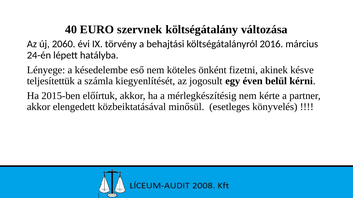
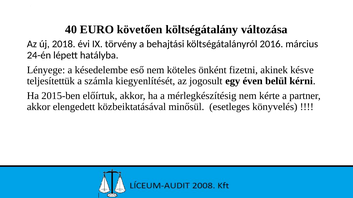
szervnek: szervnek -> követően (140, 30)
2060: 2060 -> 2018 (64, 44)
